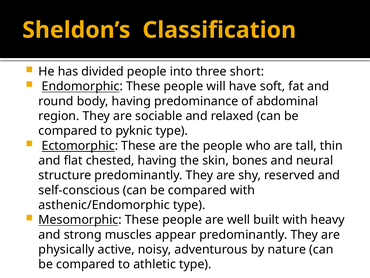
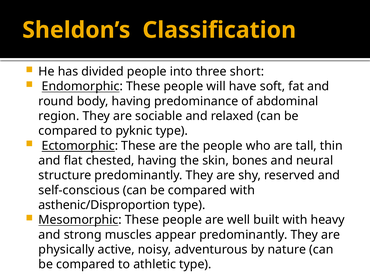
asthenic/Endomorphic: asthenic/Endomorphic -> asthenic/Disproportion (104, 205)
